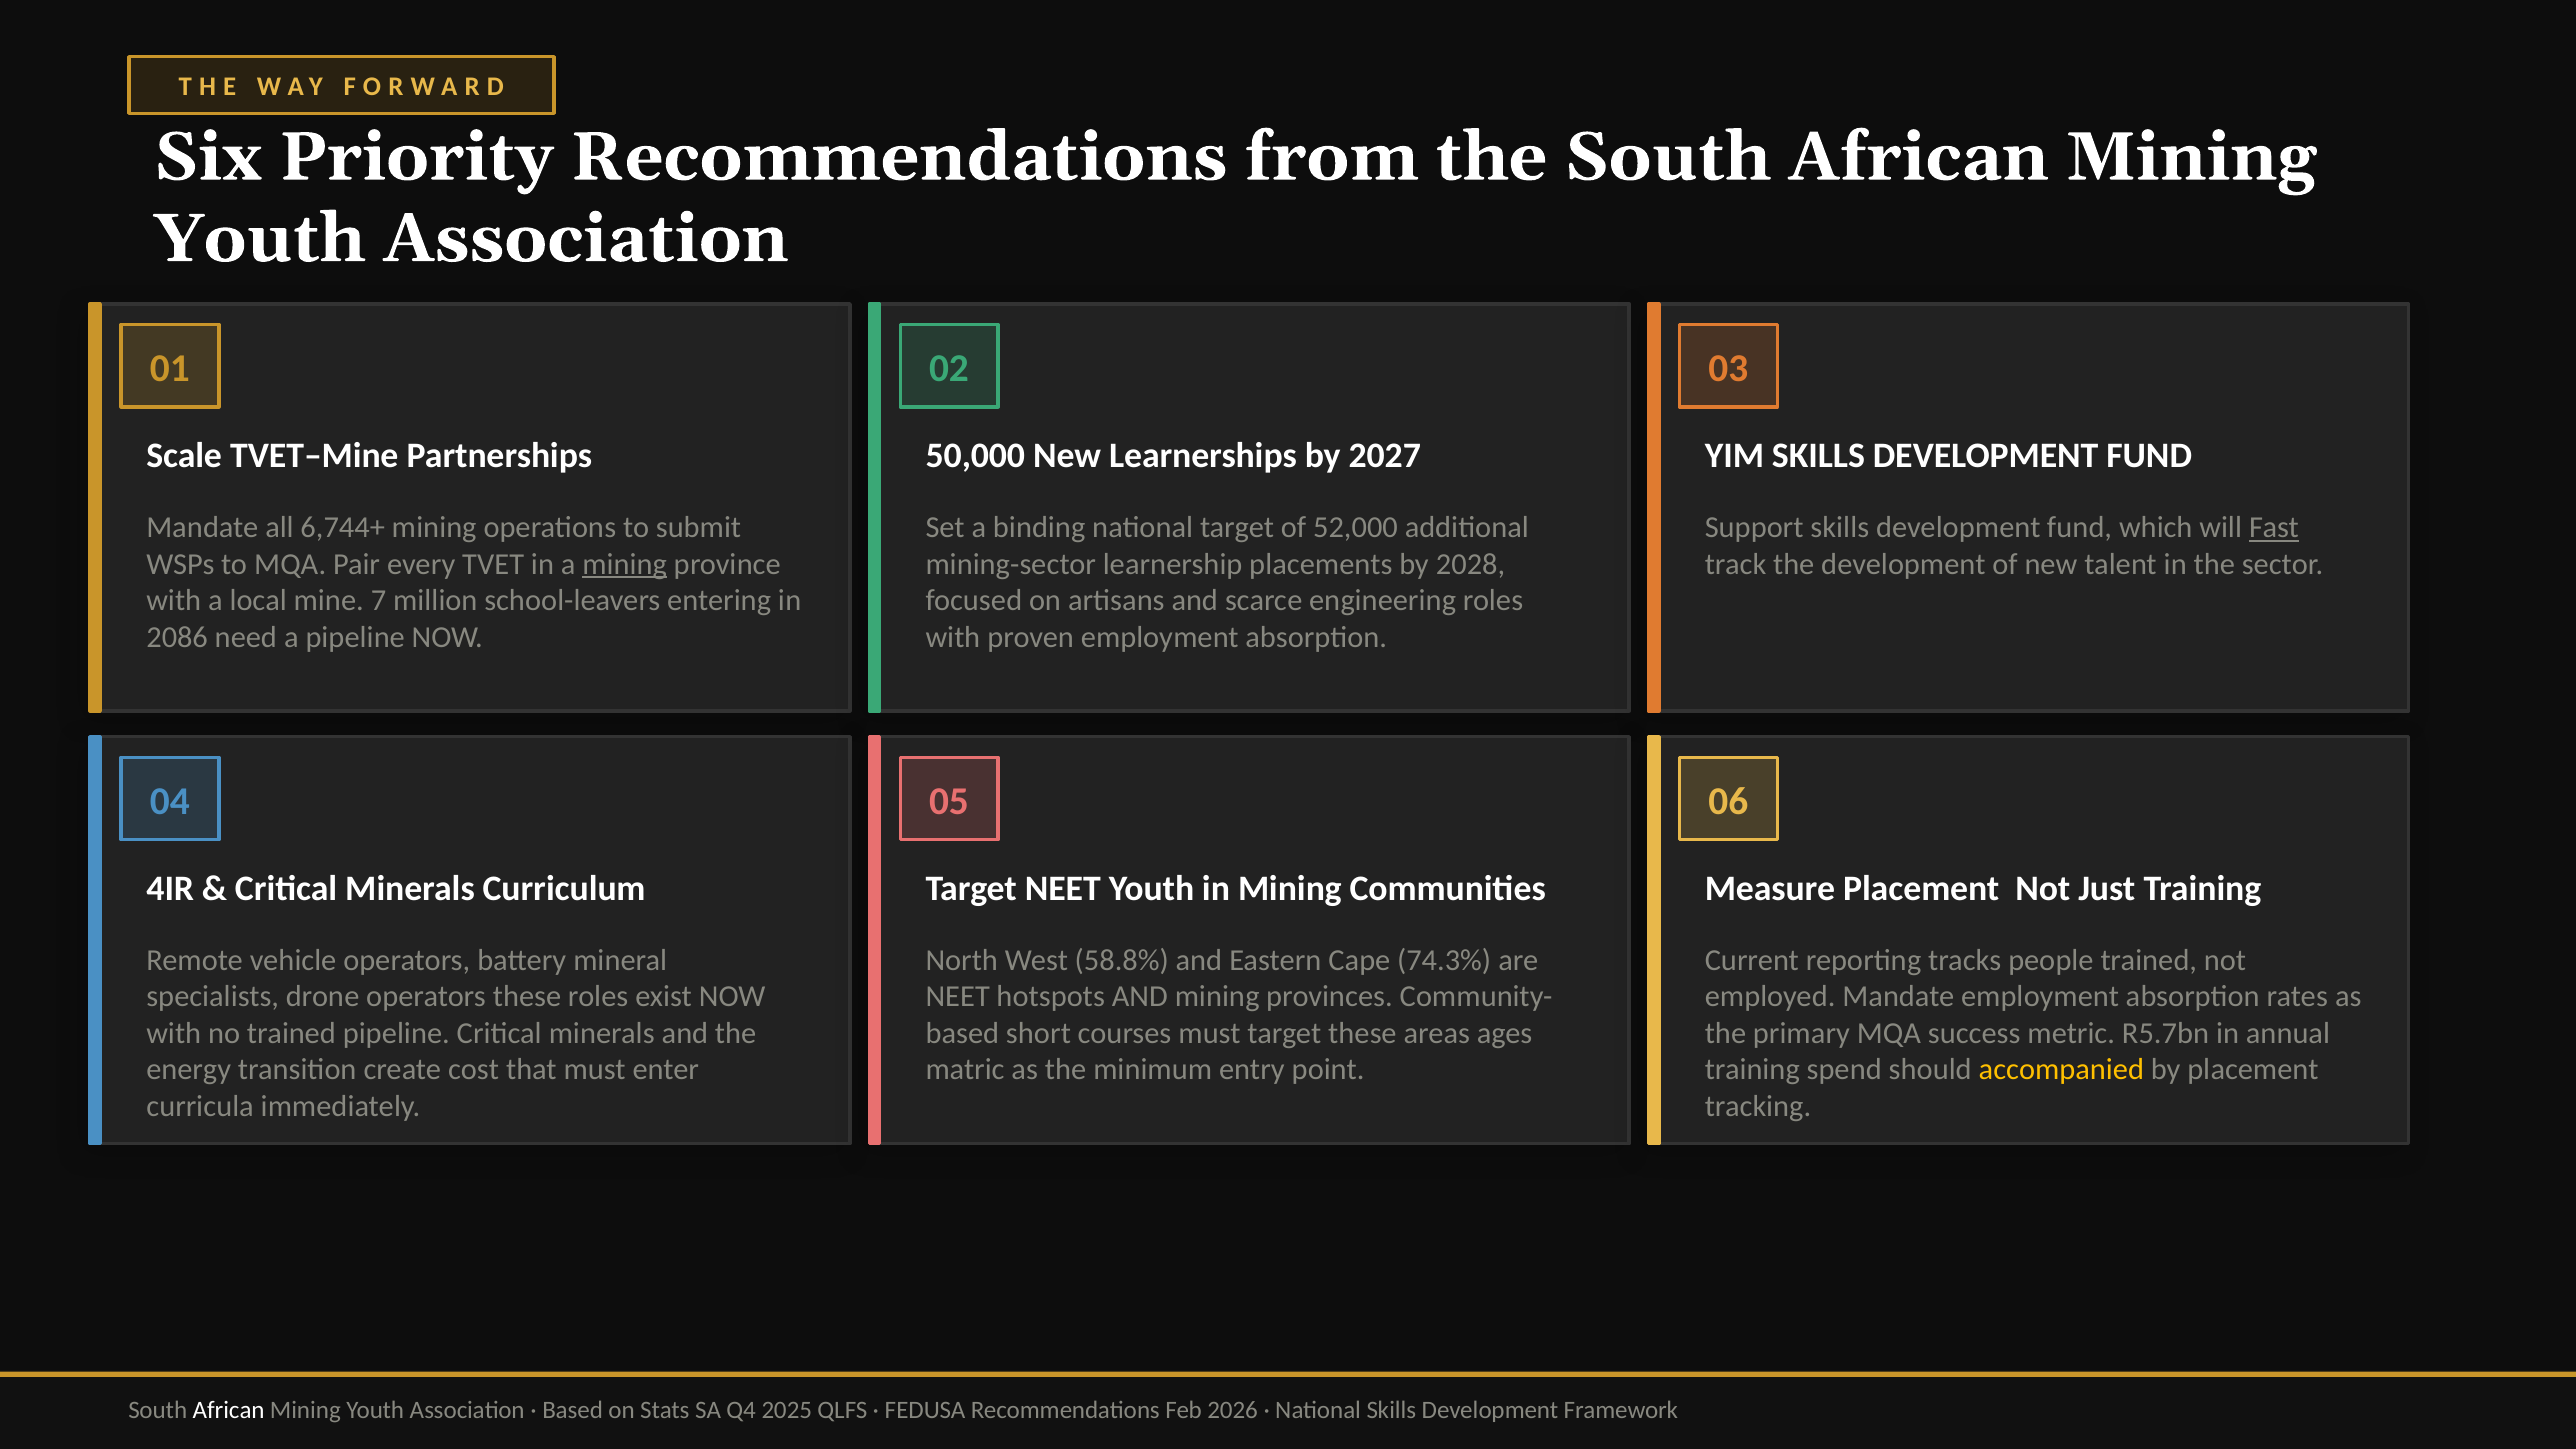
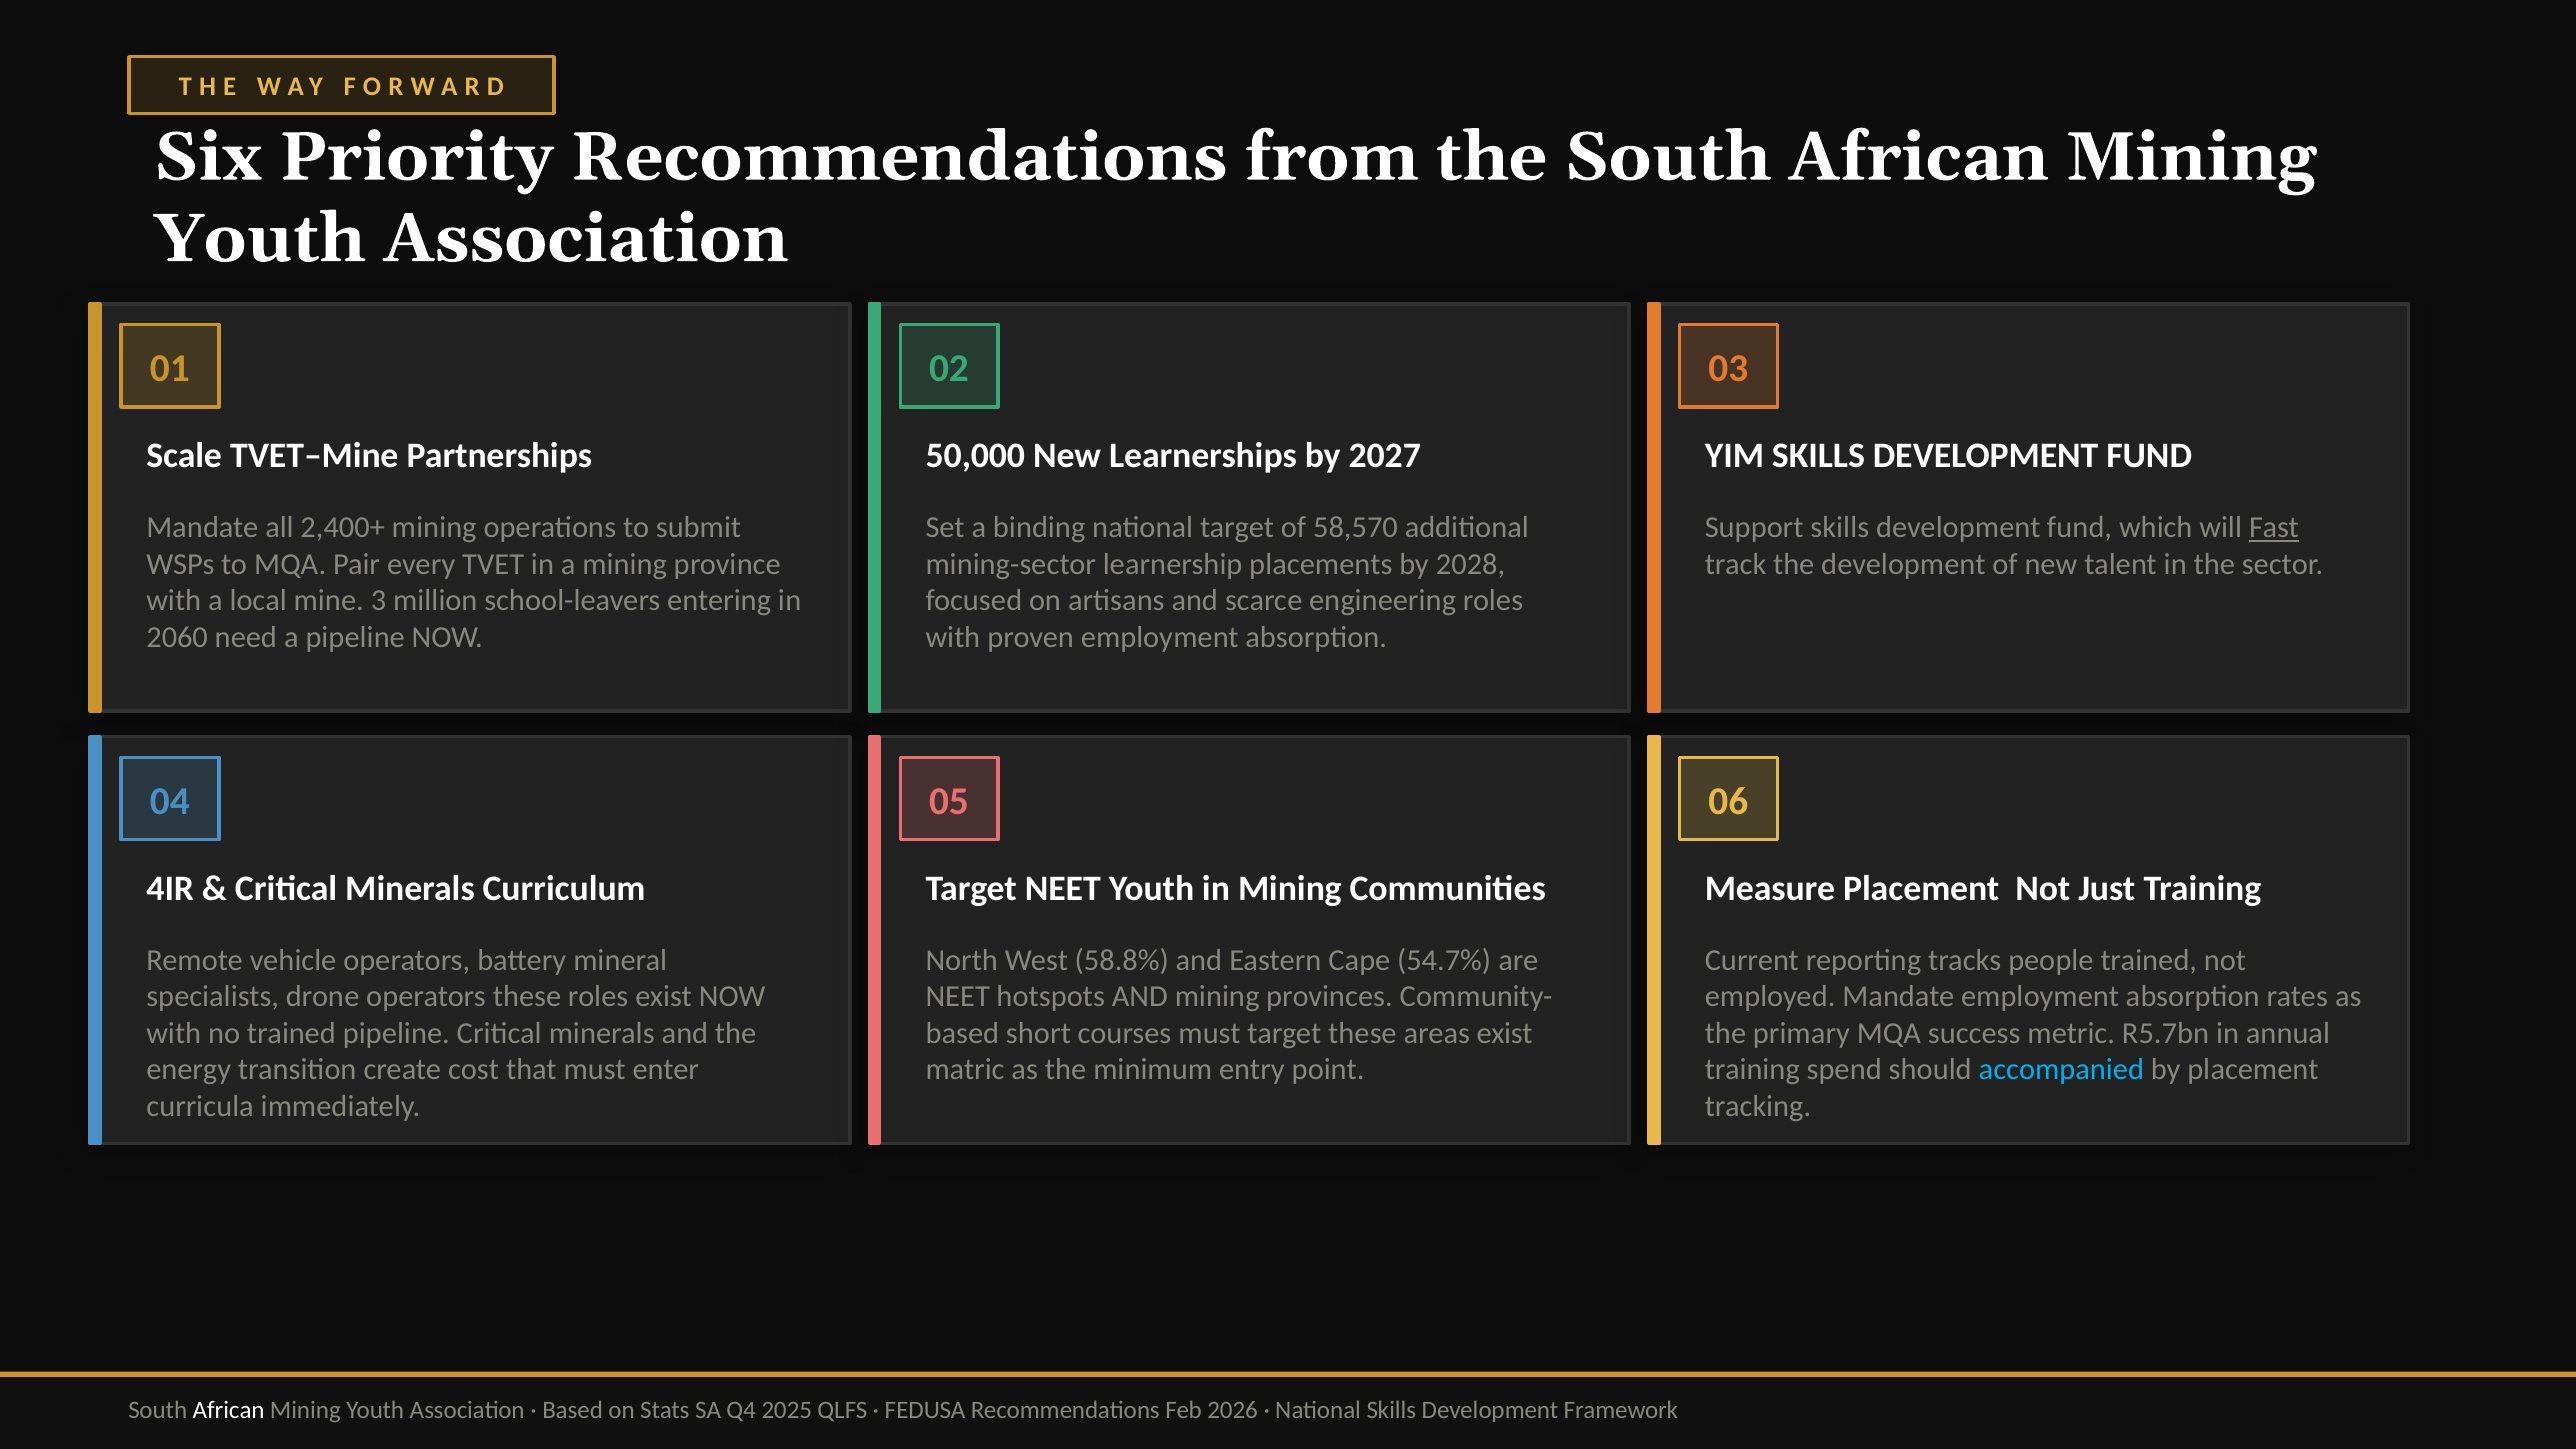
6,744+: 6,744+ -> 2,400+ (343, 528)
52,000: 52,000 -> 58,570 (1355, 528)
mining underline: present -> none (625, 564)
7: 7 -> 3 (378, 601)
2086: 2086 -> 2060 (177, 637)
74.3%: 74.3% -> 54.7% (1444, 960)
areas ages: ages -> exist (1505, 1033)
accompanied colour: yellow -> light blue (2061, 1070)
